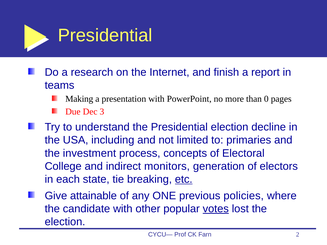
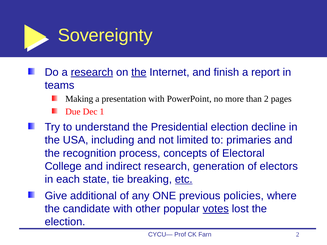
Presidential: Presidential -> Sovereignty (105, 35)
research underline: none -> present (92, 72)
the underline: none -> present (139, 72)
than 0: 0 -> 2 (266, 99)
3: 3 -> 1 (102, 112)
investment: investment -> recognition (90, 153)
indirect monitors: monitors -> research (167, 166)
attainable: attainable -> additional (93, 196)
